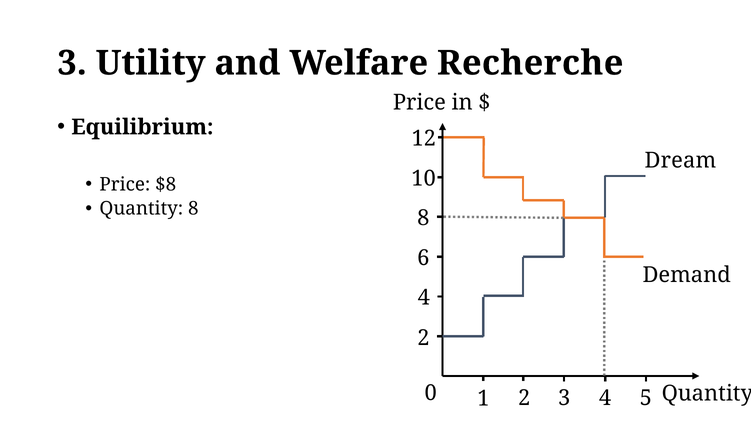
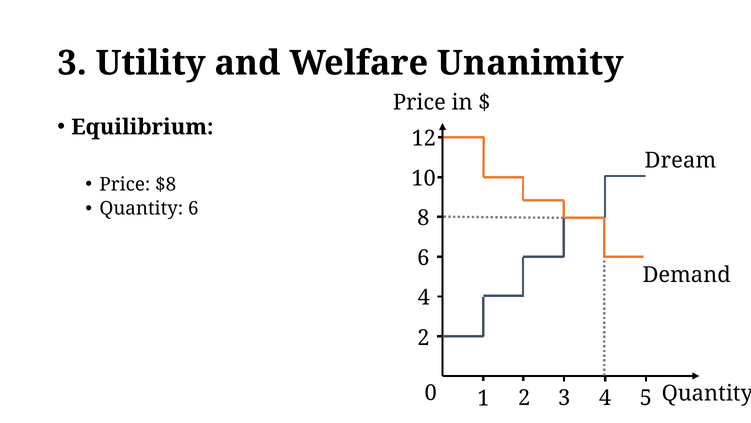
Recherche: Recherche -> Unanimity (530, 63)
Quantity 8: 8 -> 6 (193, 208)
